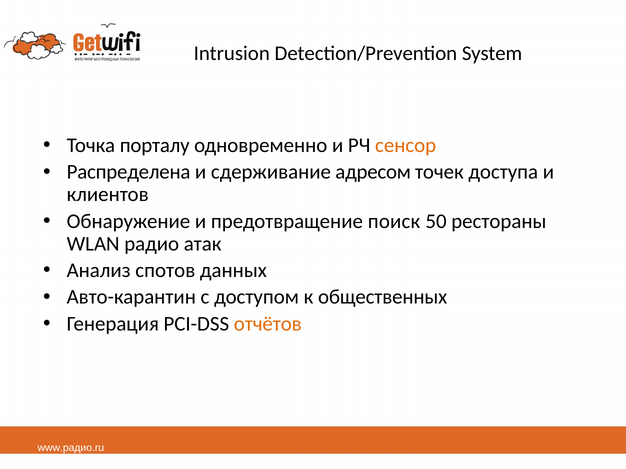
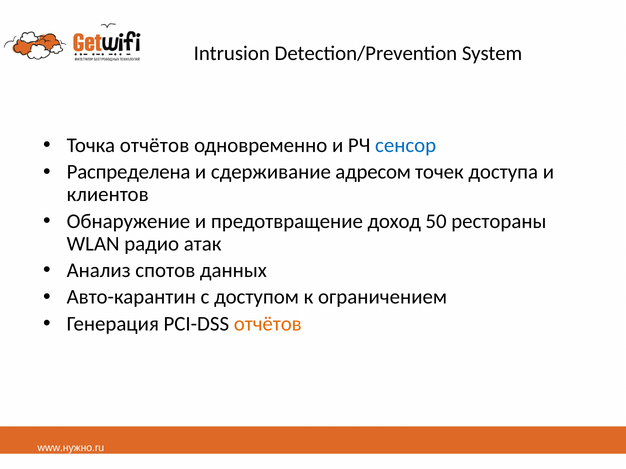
Точка порталу: порталу -> отчётов (155, 145)
сенсор colour: orange -> blue (406, 145)
поиск: поиск -> доход (394, 221)
общественных: общественных -> ограничением (383, 297)
www.радио.ru: www.радио.ru -> www.нужно.ru (71, 448)
